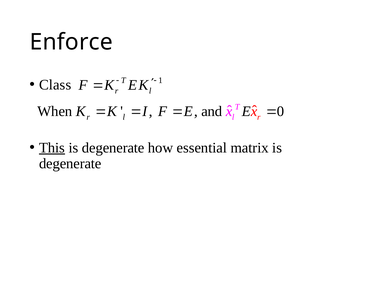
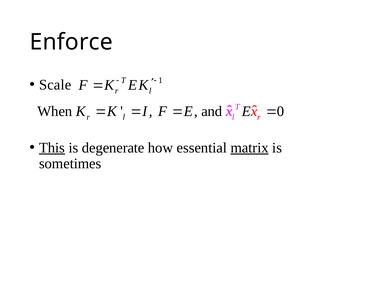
Class: Class -> Scale (55, 85)
matrix underline: none -> present (250, 148)
degenerate: degenerate -> sometimes (70, 163)
